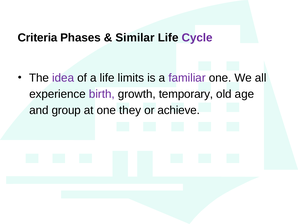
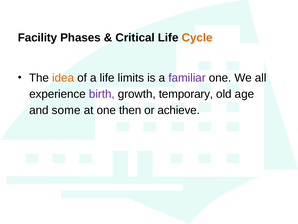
Criteria: Criteria -> Facility (38, 37)
Similar: Similar -> Critical (135, 37)
Cycle colour: purple -> orange (197, 37)
idea colour: purple -> orange (63, 78)
group: group -> some (66, 110)
they: they -> then (130, 110)
